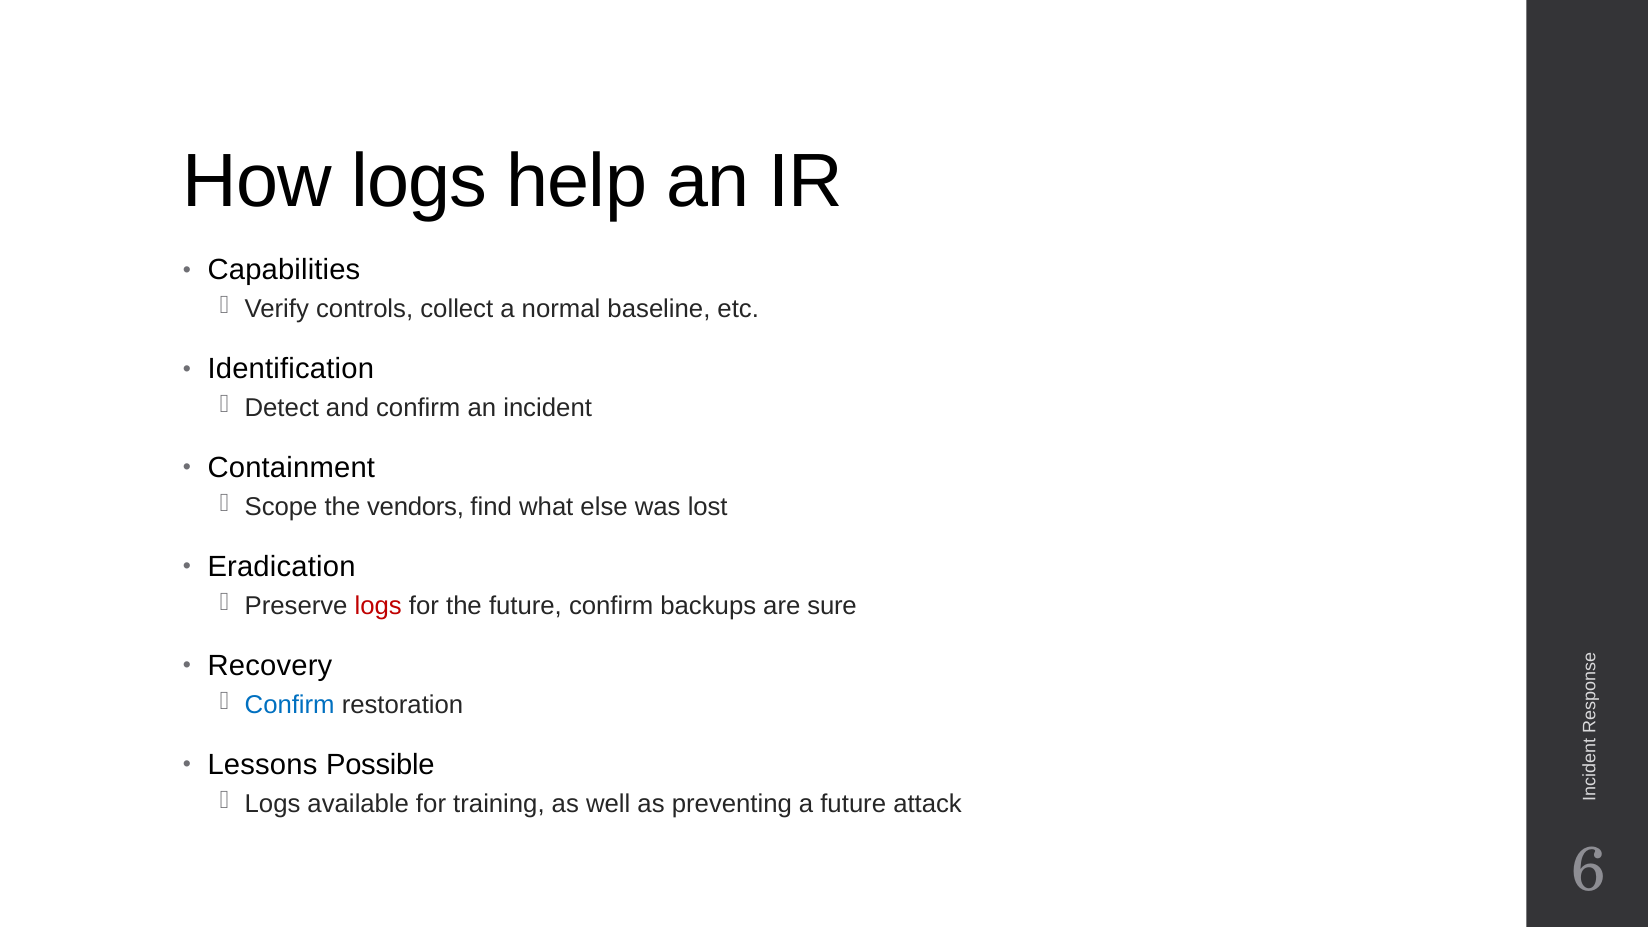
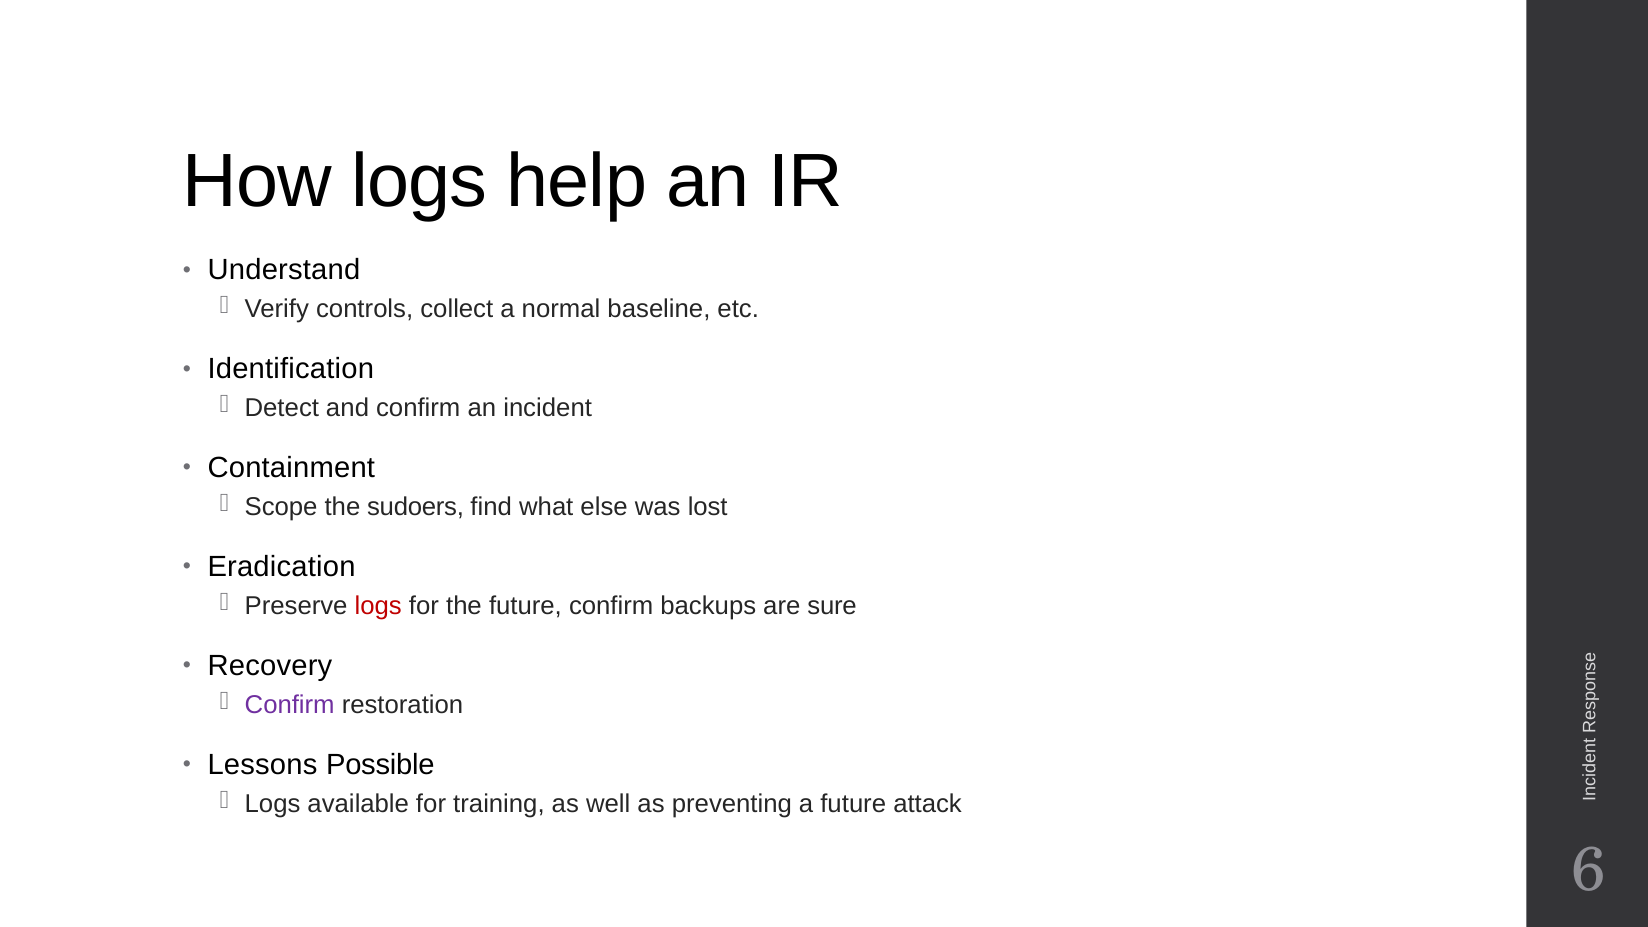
Capabilities: Capabilities -> Understand (284, 270)
vendors: vendors -> sudoers (416, 507)
Confirm colour: blue -> purple (290, 705)
